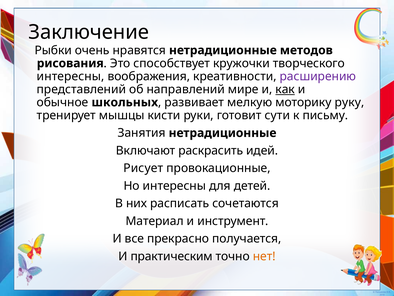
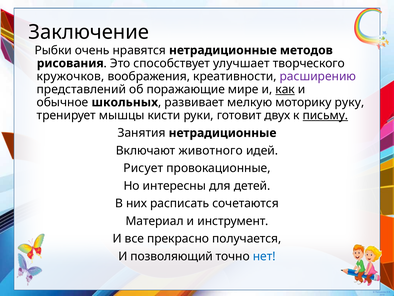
кружочки: кружочки -> улучшает (241, 63)
интересны: интересны -> кружочков (71, 76)
направлений: направлений -> поражающие (186, 89)
сути: сути -> двух (277, 115)
письму underline: none -> present (325, 115)
раскрасить: раскрасить -> животного (211, 150)
практическим: практическим -> позволяющий (172, 256)
нет colour: orange -> blue (264, 256)
